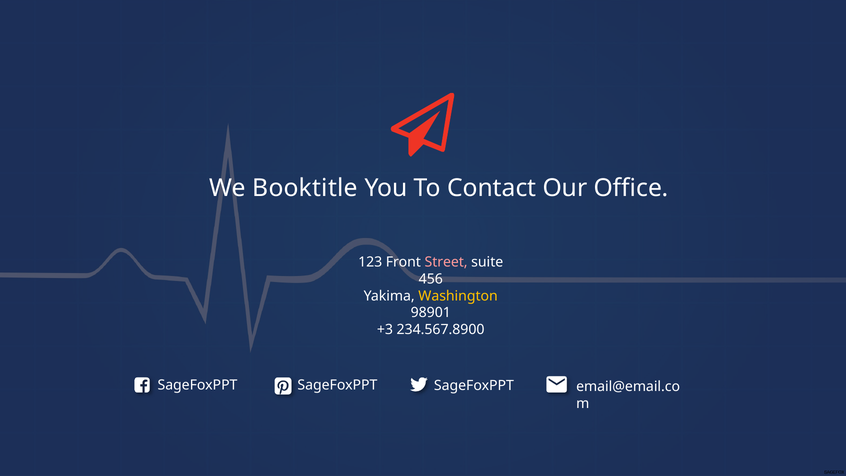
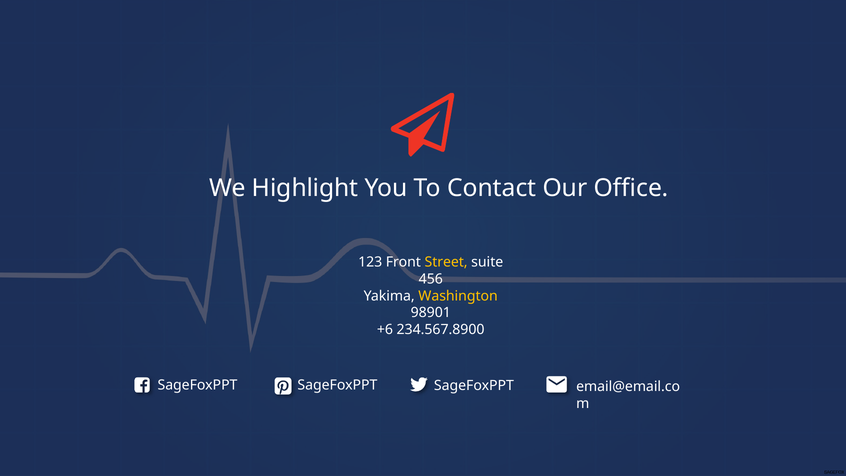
Booktitle: Booktitle -> Highlight (305, 188)
Street colour: pink -> yellow (446, 262)
+3: +3 -> +6 (385, 330)
